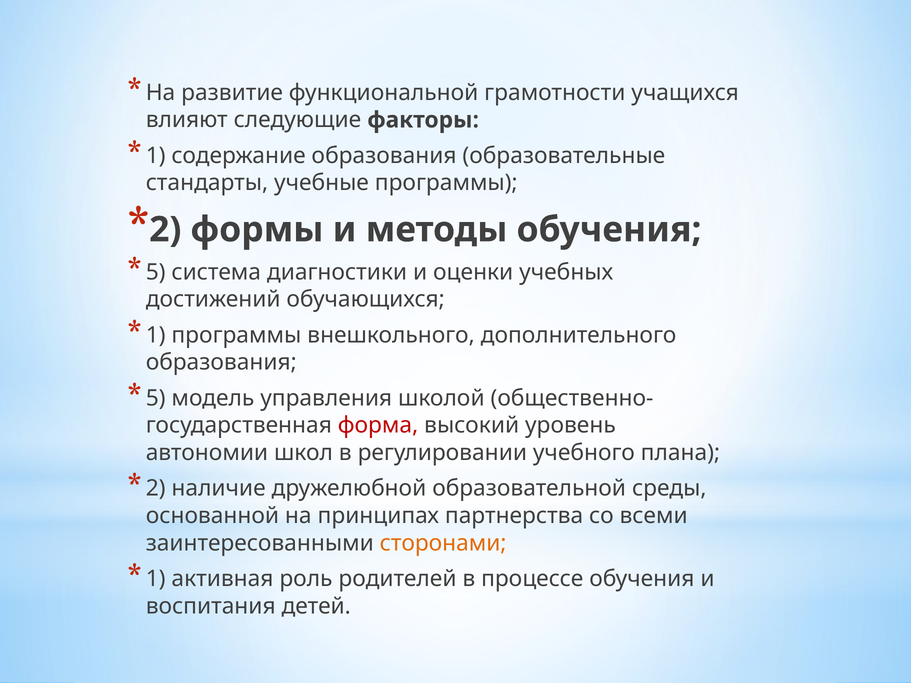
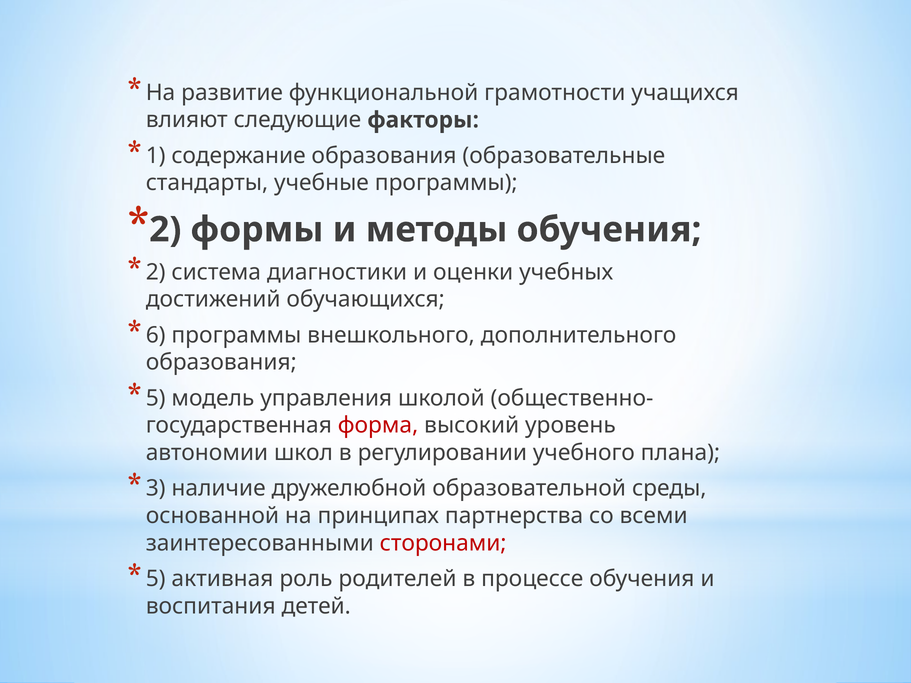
5: 5 -> 2 (156, 272)
1: 1 -> 6 (156, 335)
2: 2 -> 3 (156, 489)
сторонами colour: orange -> red (443, 543)
1: 1 -> 5 (156, 579)
